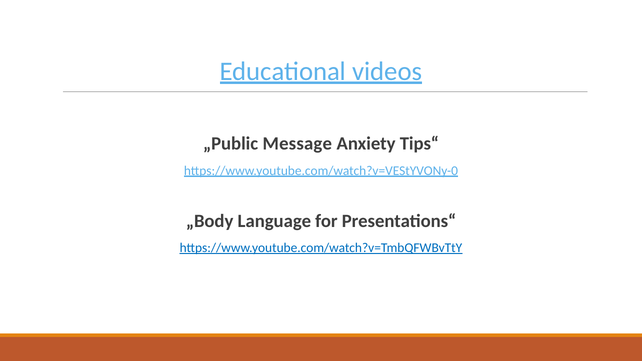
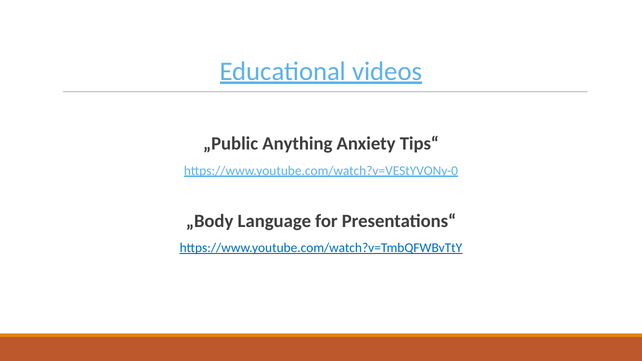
Message: Message -> Anything (297, 144)
